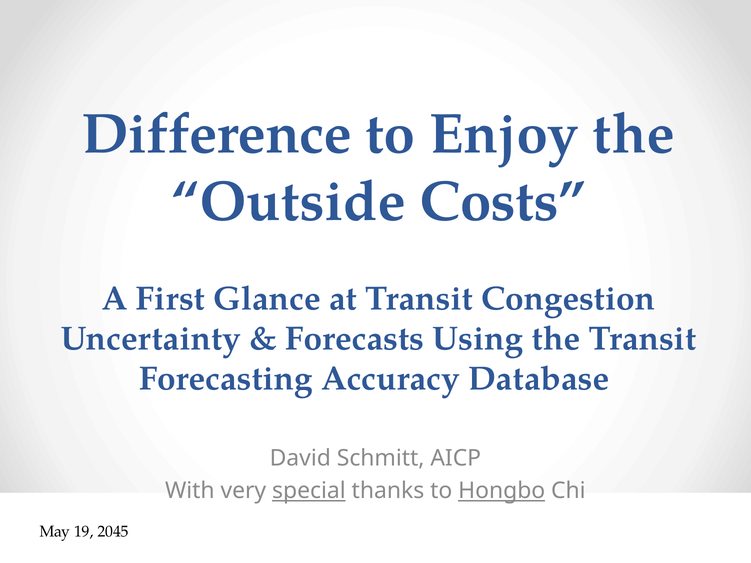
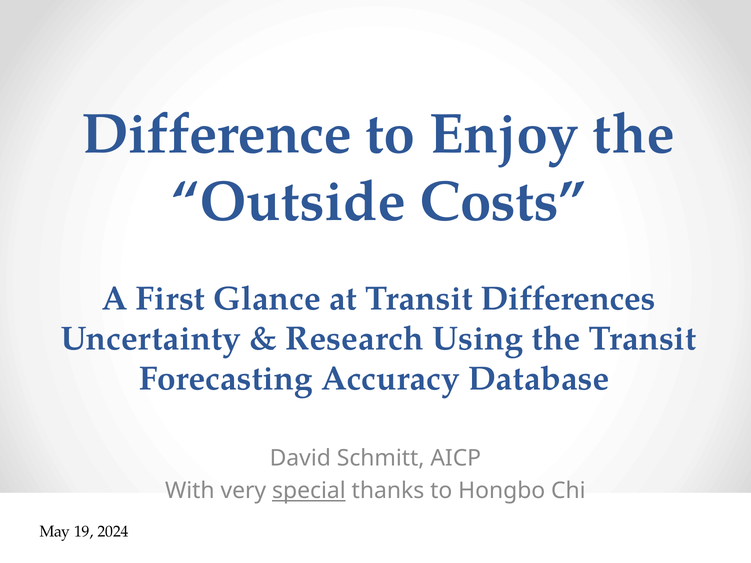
Congestion: Congestion -> Differences (568, 299)
Forecasts: Forecasts -> Research (355, 339)
Hongbo underline: present -> none (502, 491)
2045: 2045 -> 2024 (113, 532)
